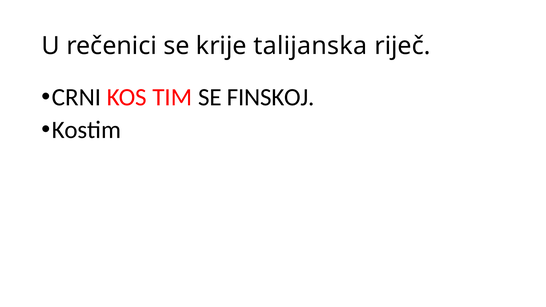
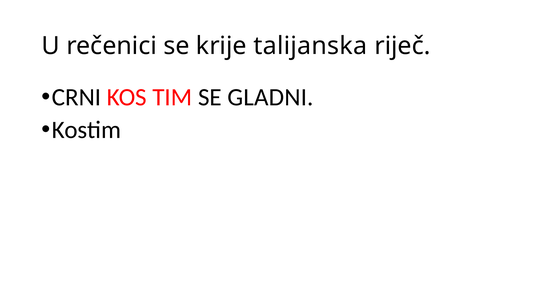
FINSKOJ: FINSKOJ -> GLADNI (270, 97)
